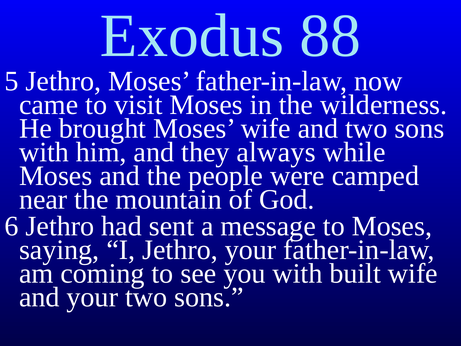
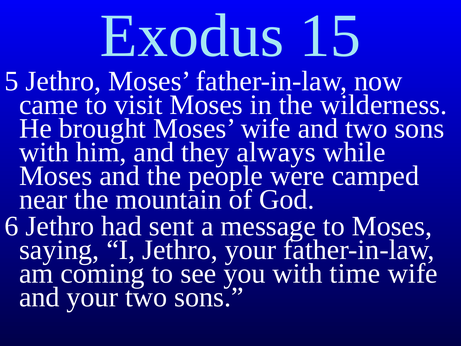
88: 88 -> 15 (330, 36)
built: built -> time (355, 273)
